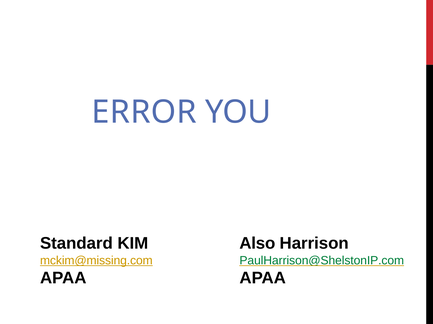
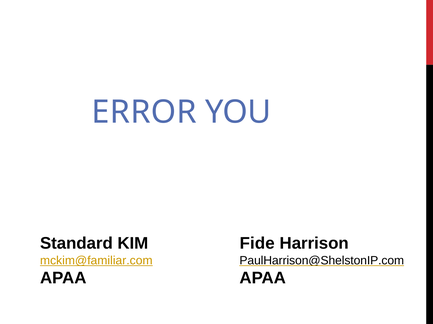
Also: Also -> Fide (257, 244)
mckim@missing.com: mckim@missing.com -> mckim@familiar.com (96, 261)
PaulHarrison@ShelstonIP.com colour: green -> black (322, 261)
